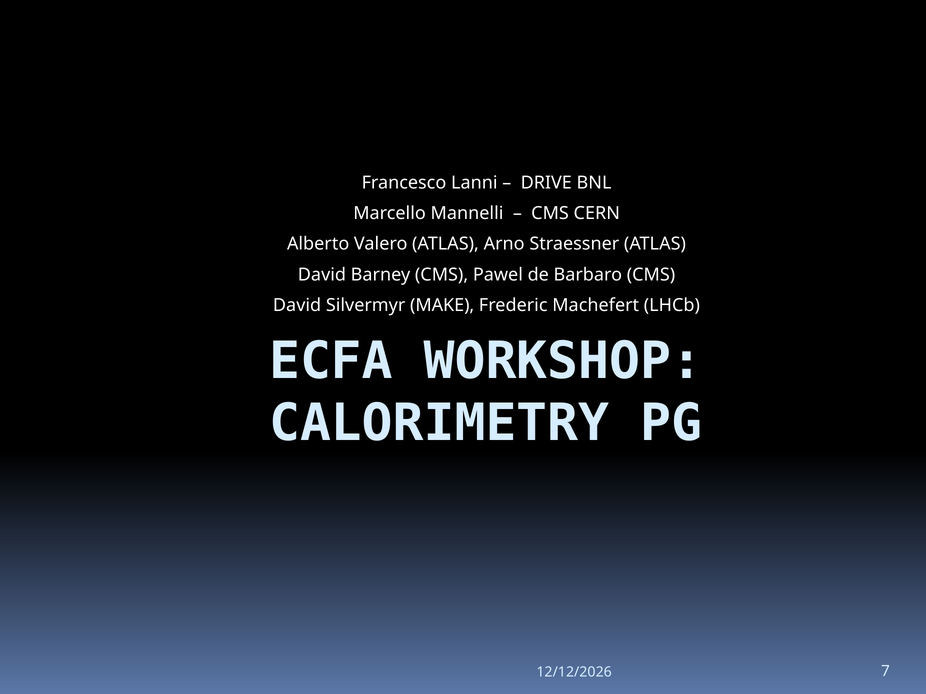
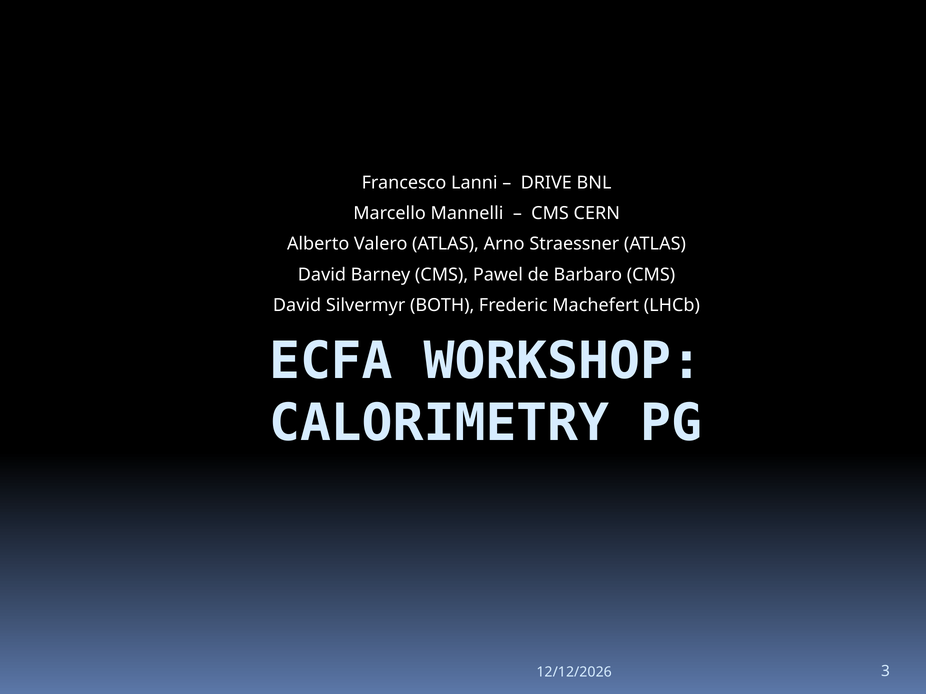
MAKE: MAKE -> BOTH (442, 305)
7: 7 -> 3 (885, 672)
